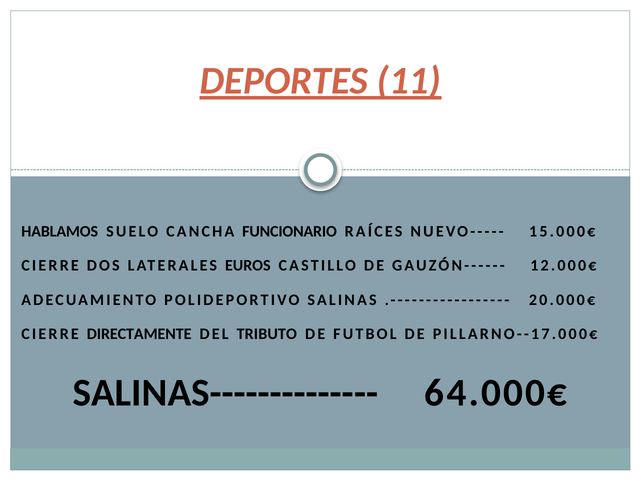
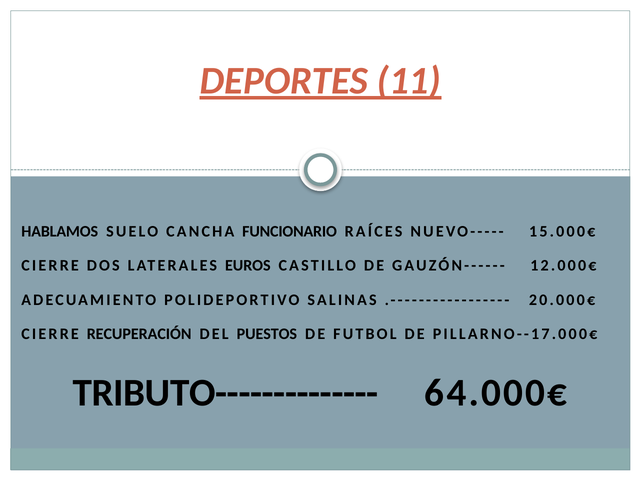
DIRECTAMENTE: DIRECTAMENTE -> RECUPERACIÓN (139, 334)
TRIBUTO: TRIBUTO -> PUESTOS (267, 334)
SALINAS--------------: SALINAS-------------- -> TRIBUTO-------------- (225, 392)
